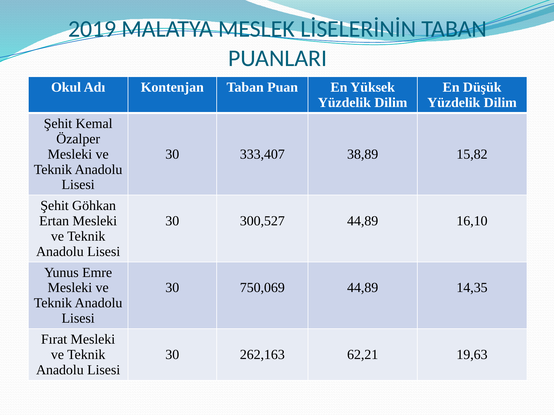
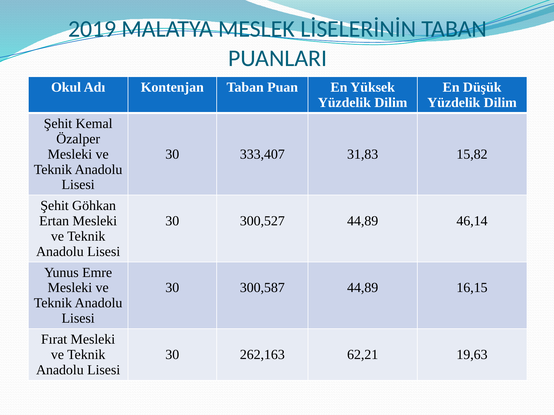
38,89: 38,89 -> 31,83 (363, 154)
16,10: 16,10 -> 46,14 (472, 221)
750,069: 750,069 -> 300,587 (262, 288)
14,35: 14,35 -> 16,15 (472, 288)
